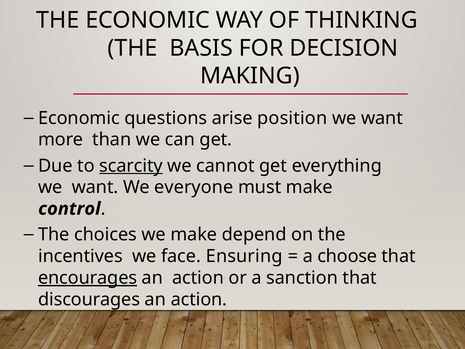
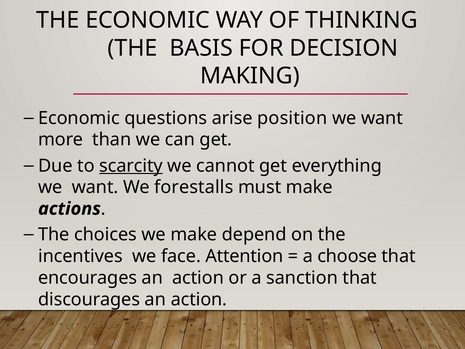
everyone: everyone -> forestalls (194, 187)
control: control -> actions (69, 209)
Ensuring: Ensuring -> Attention (244, 256)
encourages underline: present -> none (88, 278)
